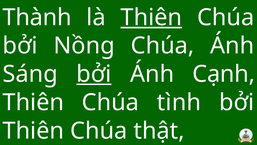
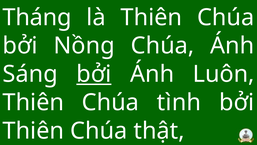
Thành: Thành -> Tháng (37, 17)
Thiên underline: present -> none (151, 17)
Cạnh: Cạnh -> Luôn (224, 74)
